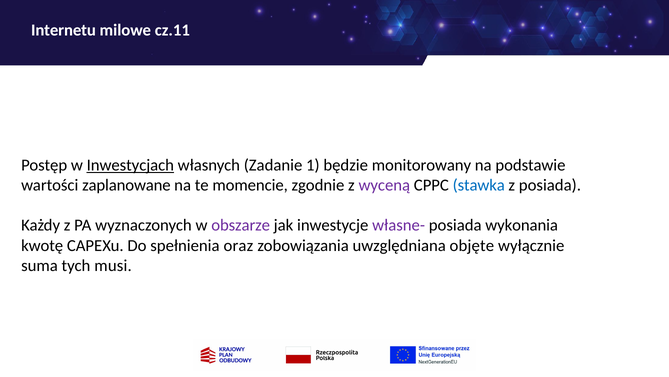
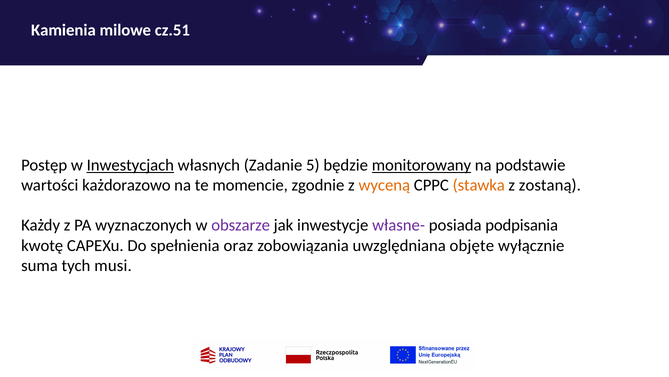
Internetu: Internetu -> Kamienia (63, 30)
cz.11: cz.11 -> cz.51 (172, 30)
1: 1 -> 5 (313, 165)
monitorowany underline: none -> present (421, 165)
zaplanowane: zaplanowane -> każdorazowo (126, 185)
wyceną colour: purple -> orange (384, 185)
stawka colour: blue -> orange (479, 185)
z posiada: posiada -> zostaną (550, 185)
wykonania: wykonania -> podpisania (522, 225)
